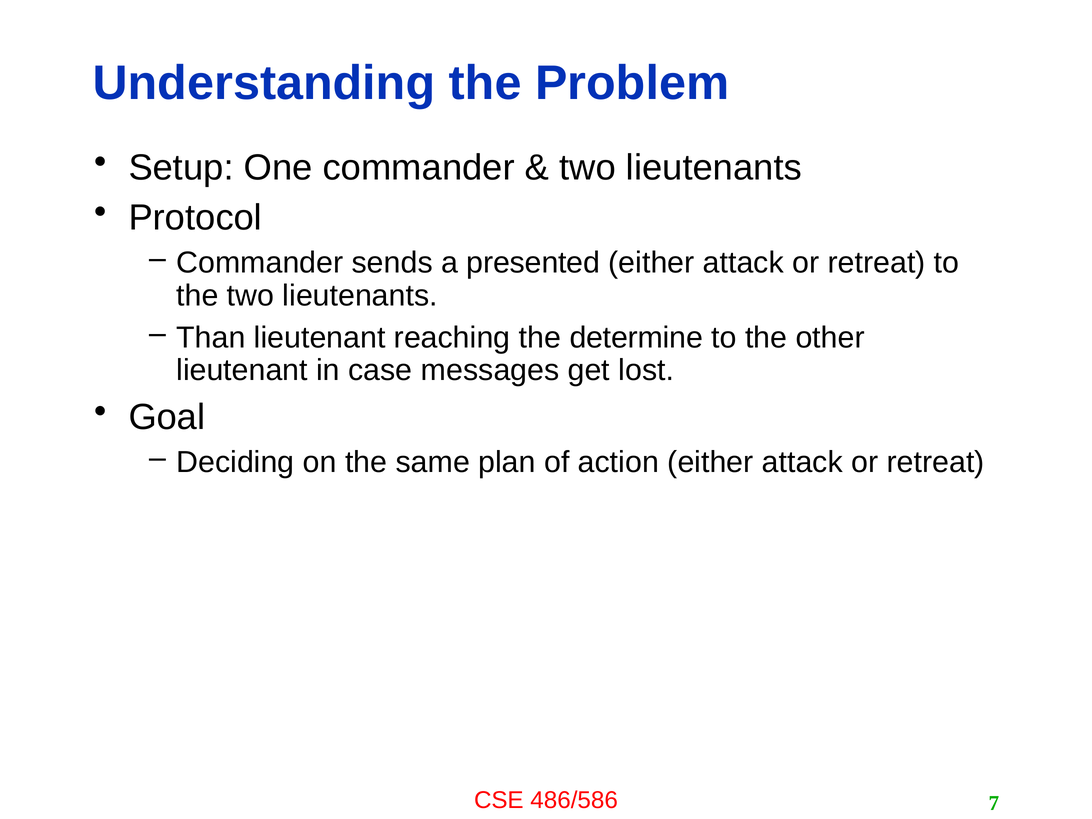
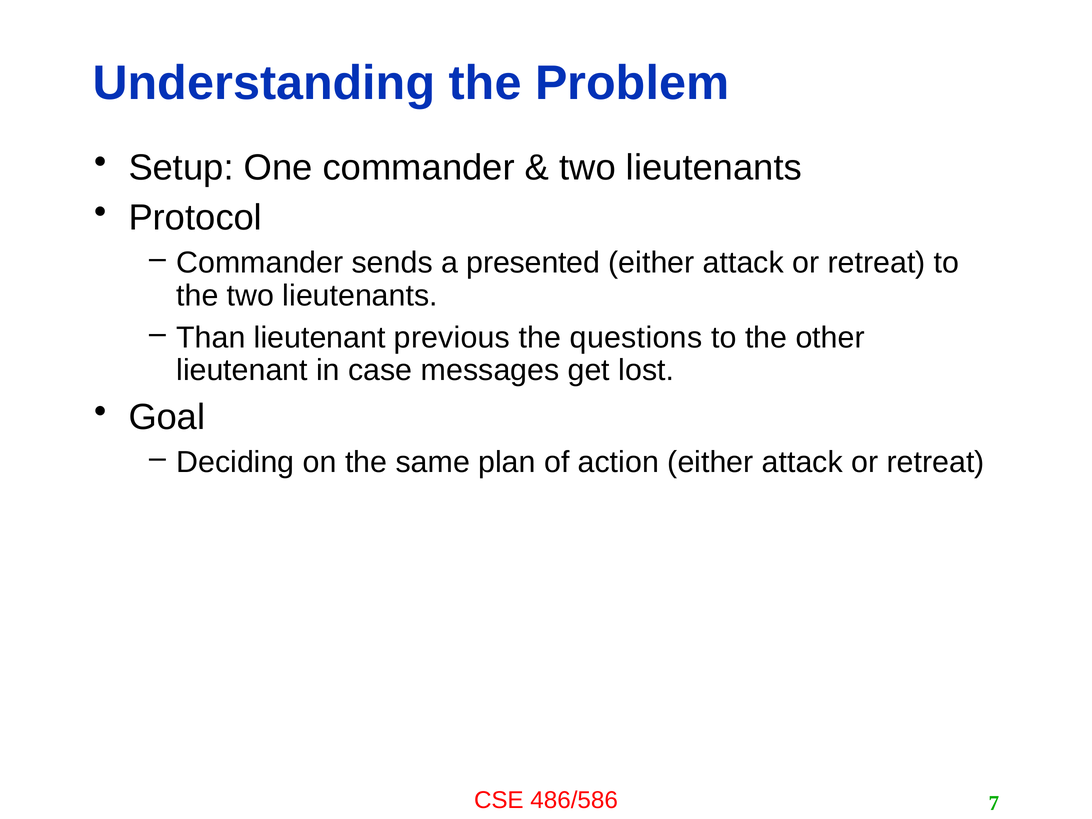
reaching: reaching -> previous (452, 338)
determine: determine -> questions (636, 338)
